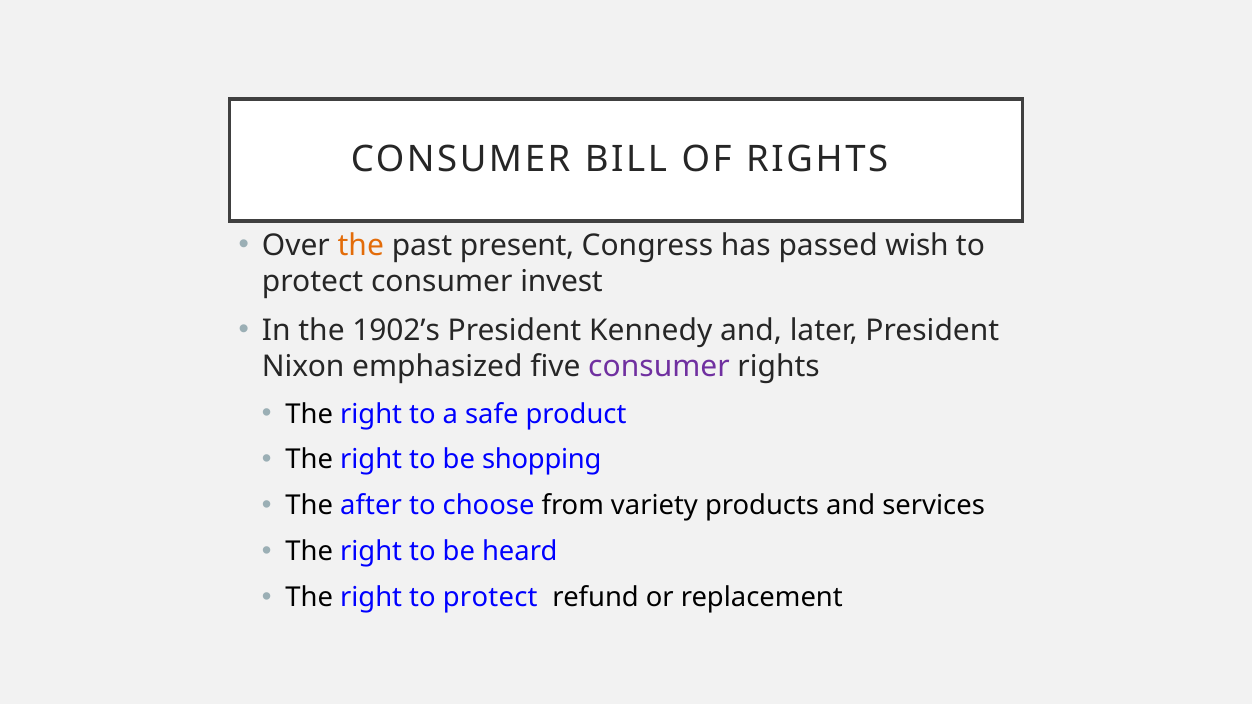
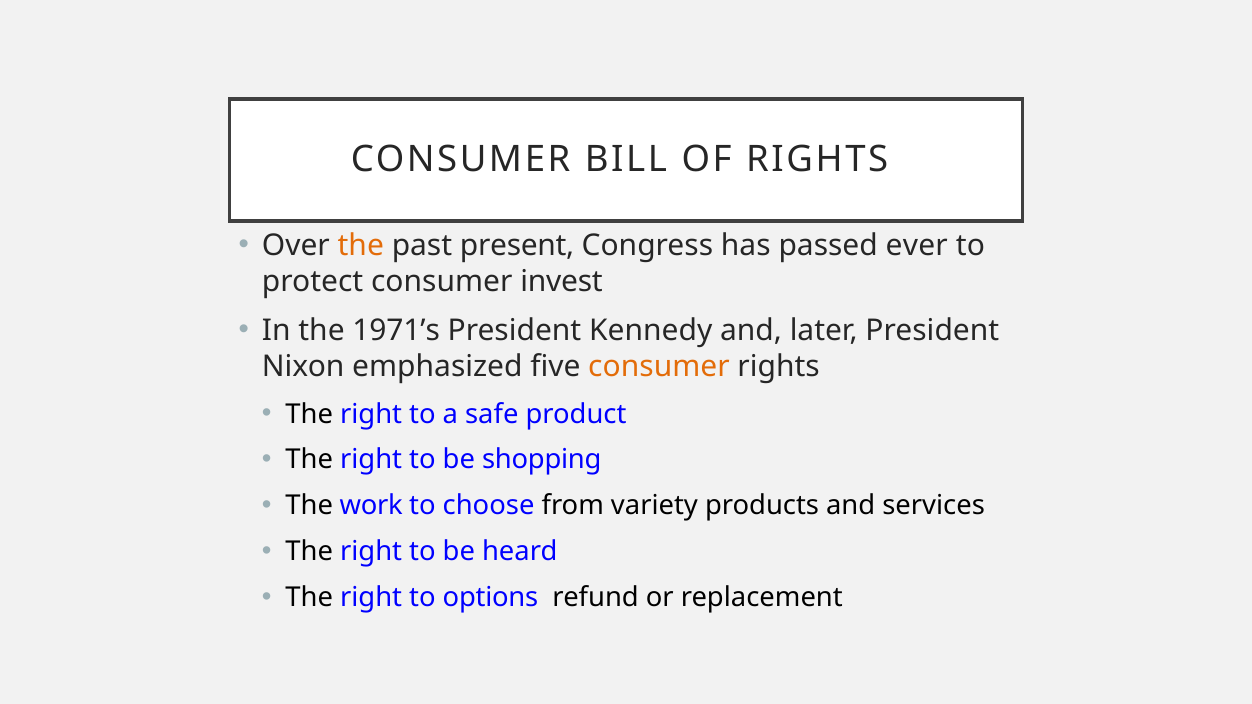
wish: wish -> ever (917, 246)
1902’s: 1902’s -> 1971’s (396, 331)
consumer colour: purple -> orange (659, 367)
after: after -> work (371, 506)
right to protect: protect -> options (490, 598)
